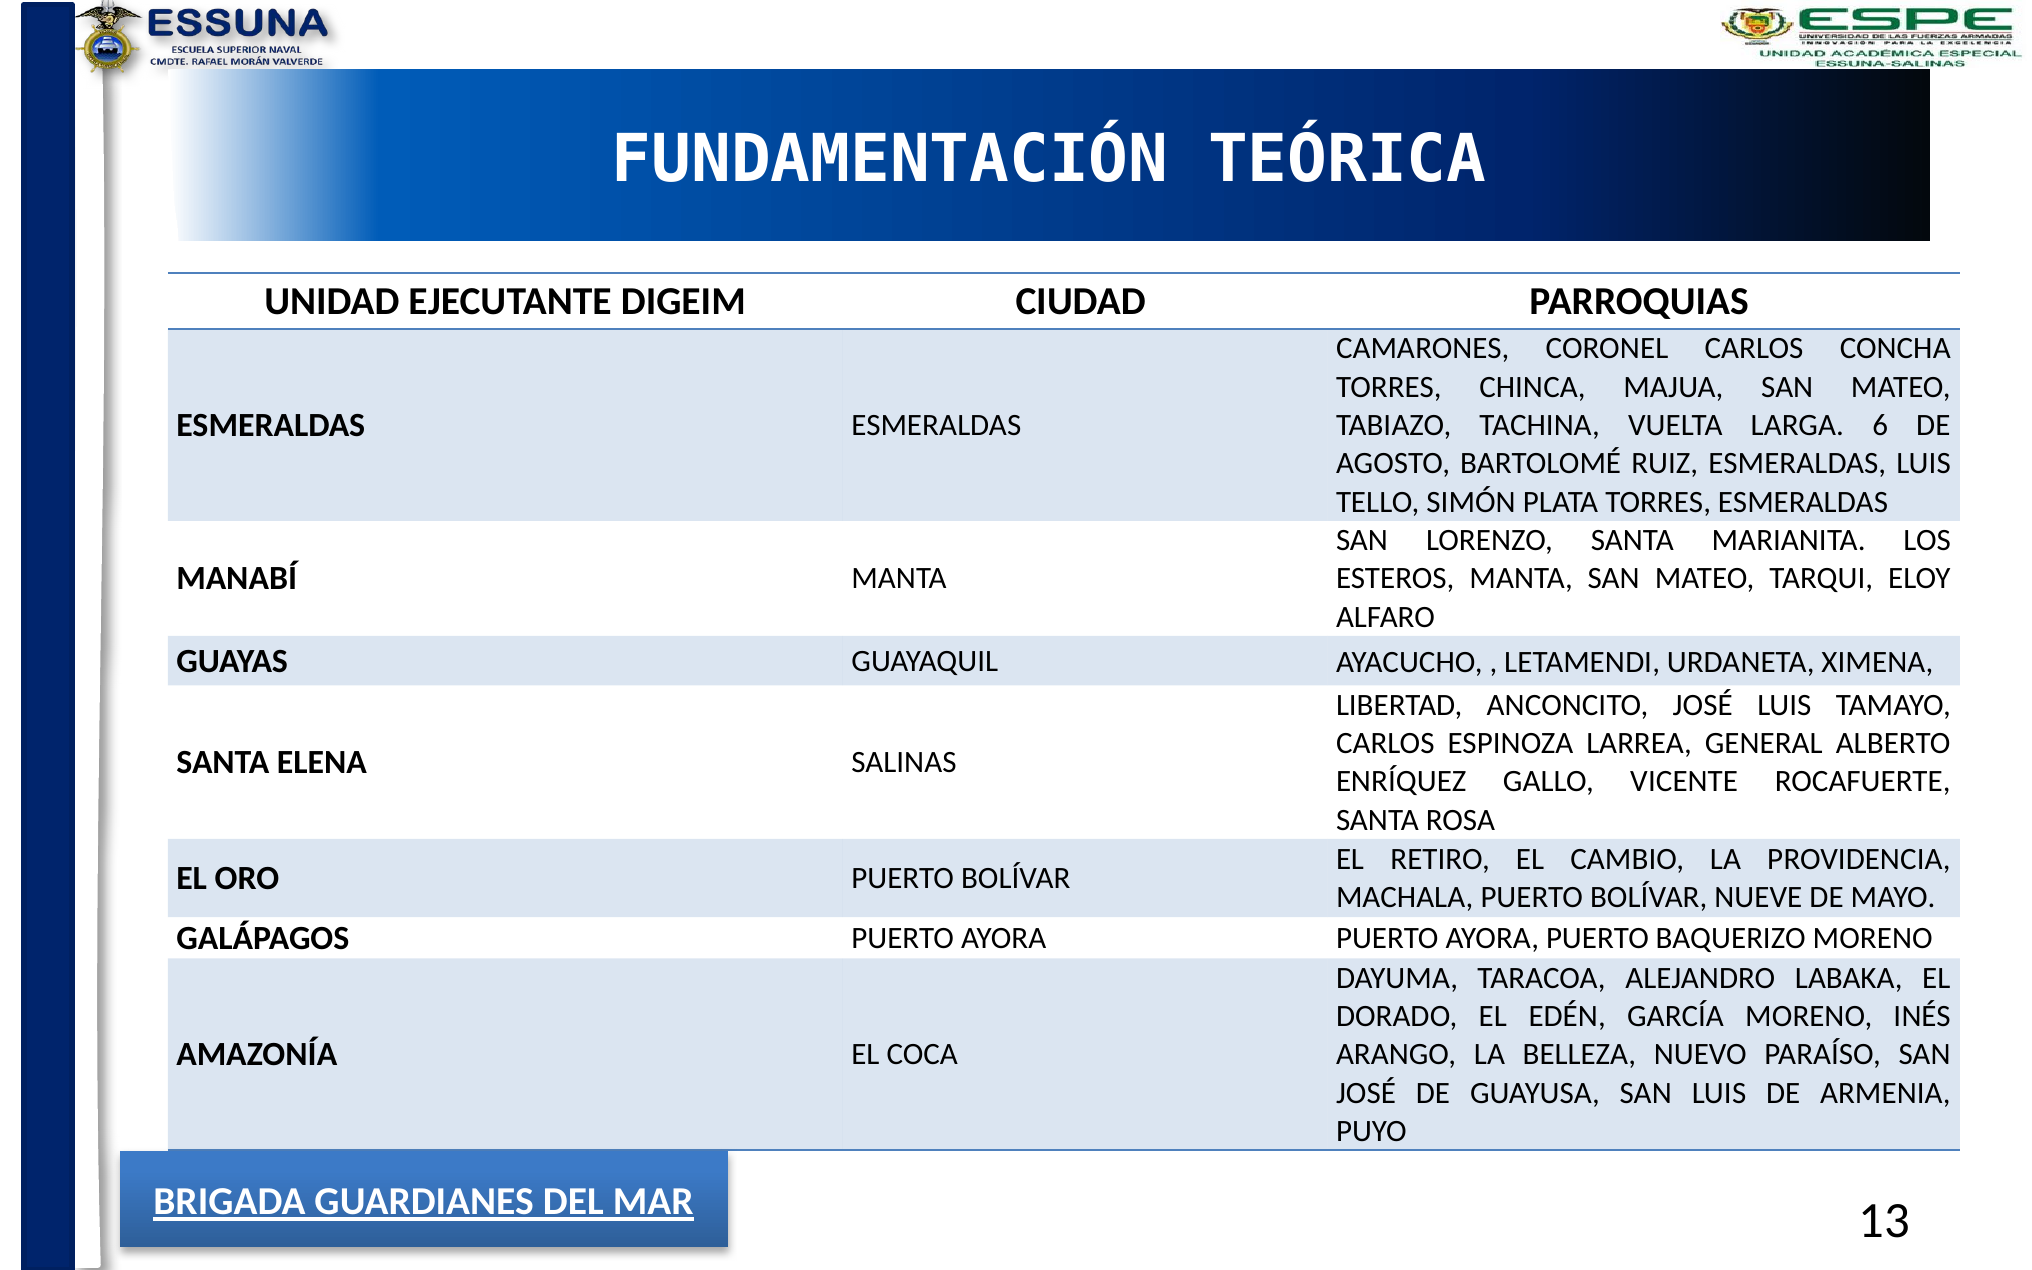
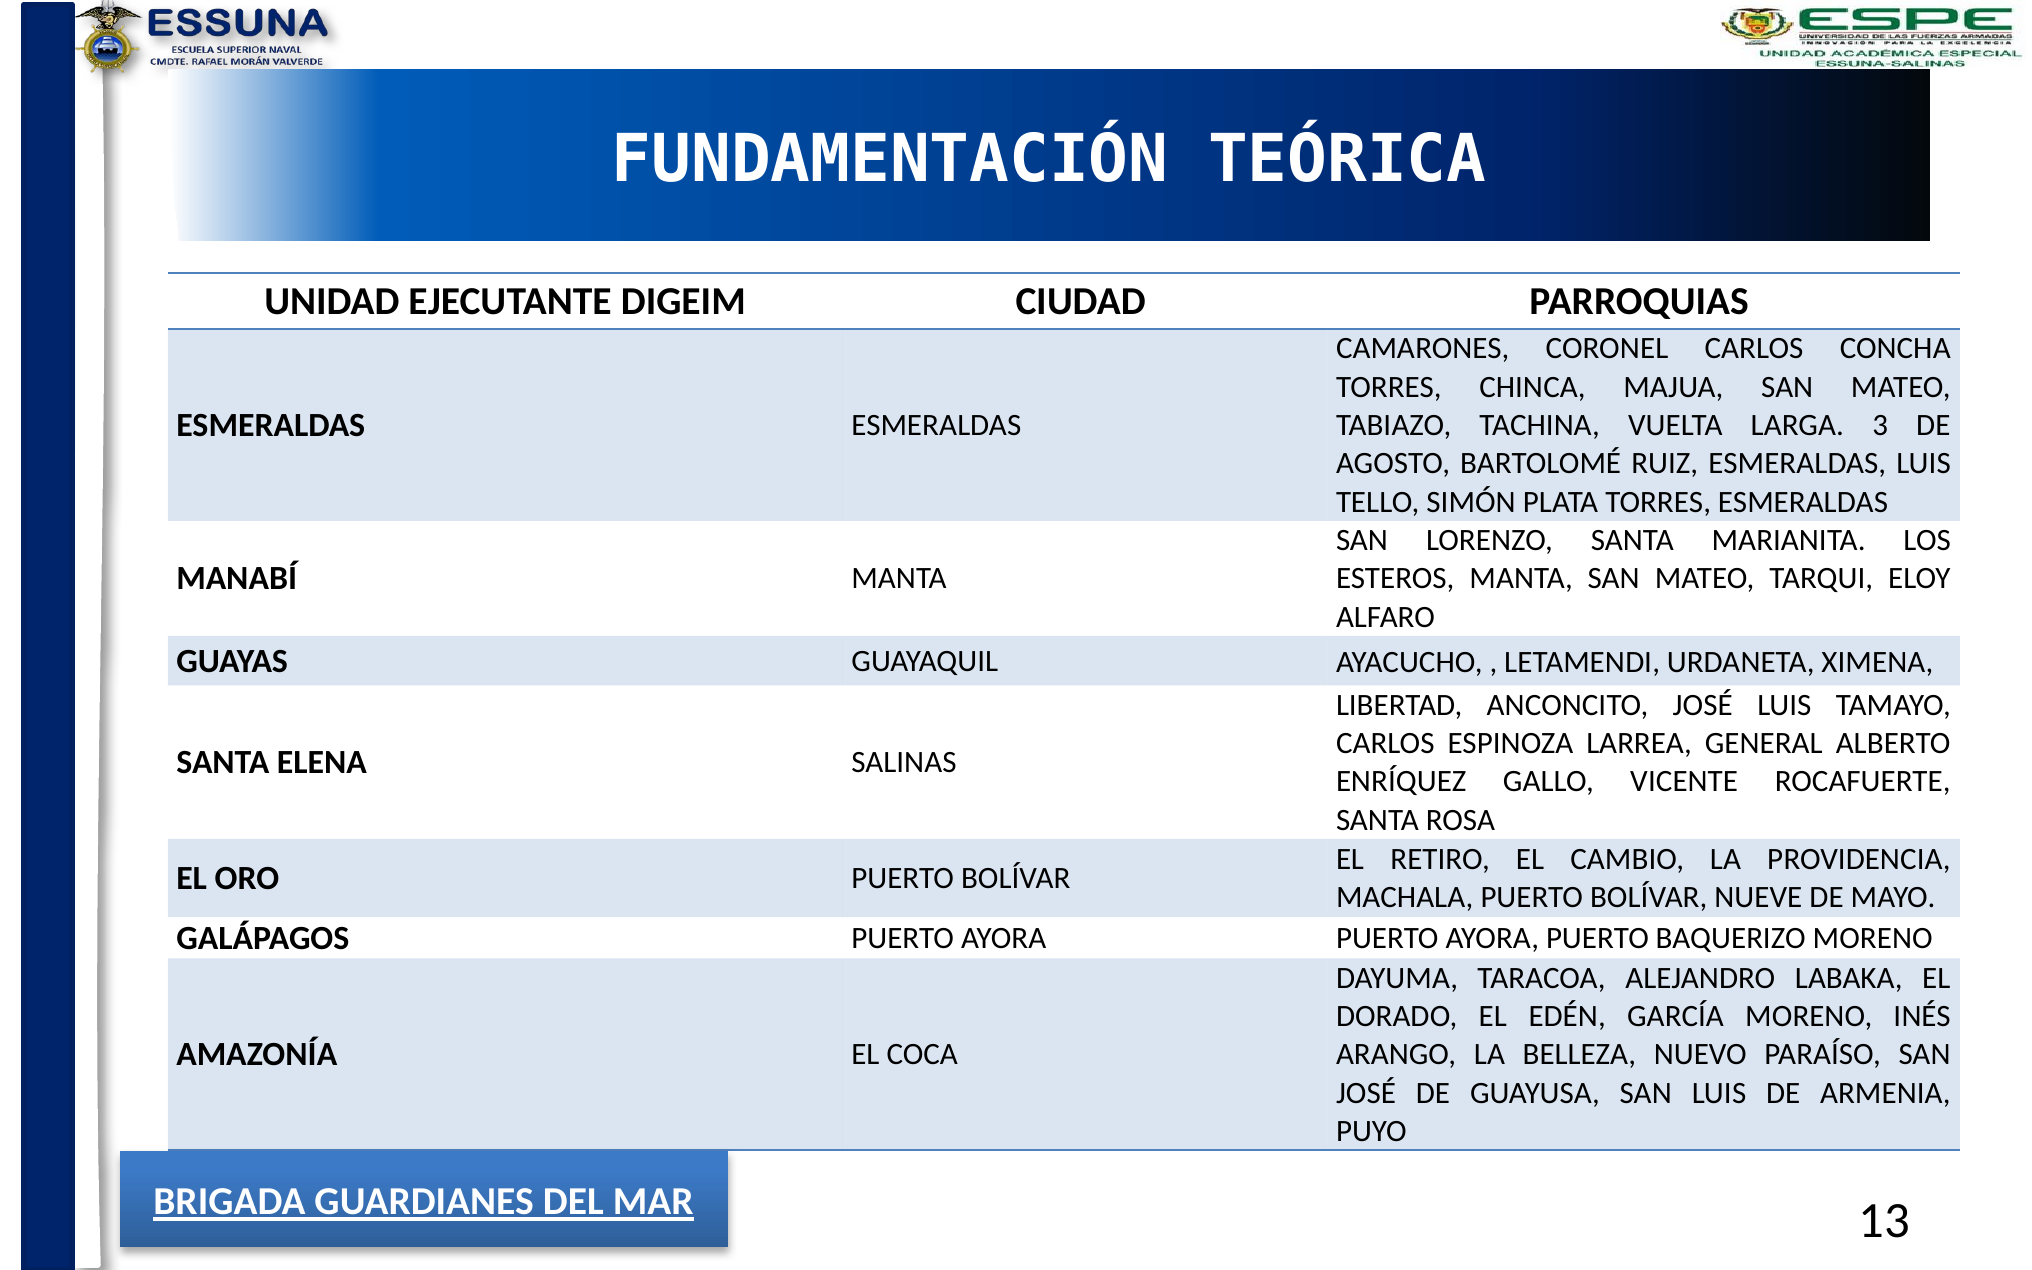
6: 6 -> 3 (1880, 425)
